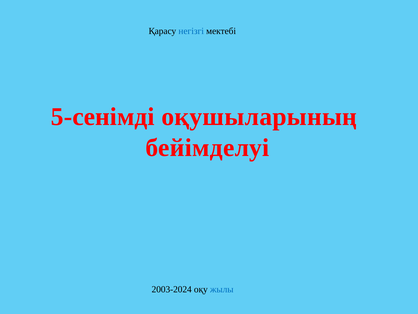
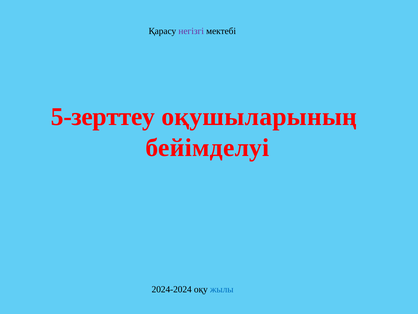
негізгі colour: blue -> purple (191, 31)
5-сенімді: 5-сенімді -> 5-зерттеу (103, 117)
2003-2024: 2003-2024 -> 2024-2024 (172, 289)
